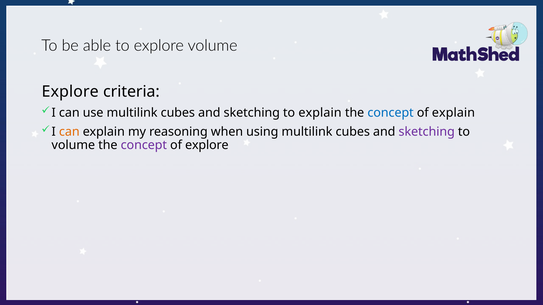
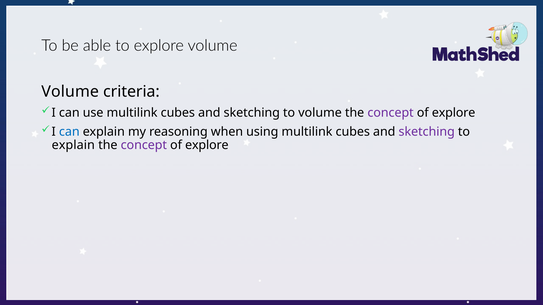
Explore: Explore -> Volume (70, 92)
to explain: explain -> volume (320, 113)
concept colour: blue -> purple (391, 113)
explain: explain -> explore (454, 113)
can colour: orange -> blue (69, 132)
volume: volume -> explain (73, 145)
